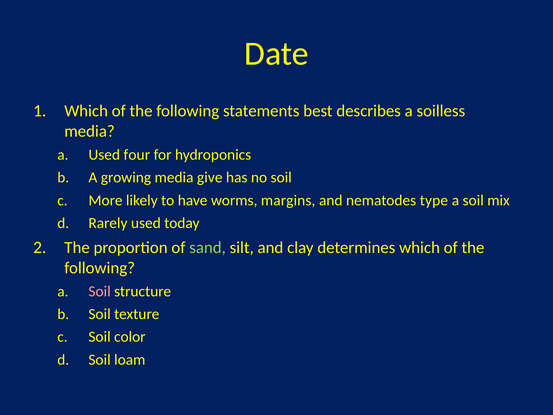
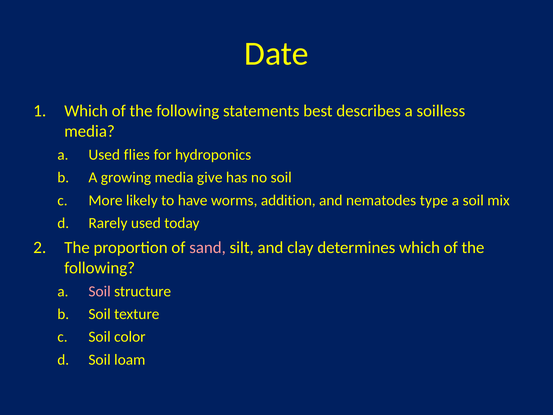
four: four -> flies (137, 155)
margins: margins -> addition (288, 200)
sand colour: light green -> pink (208, 247)
